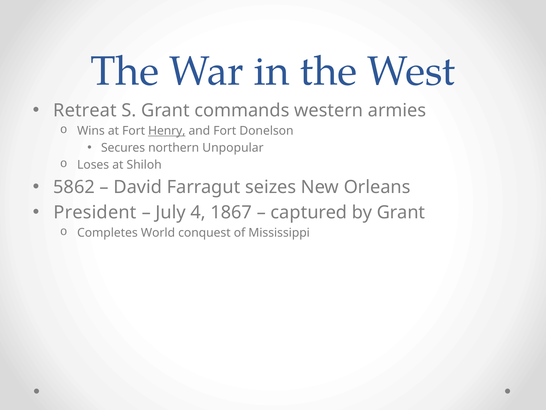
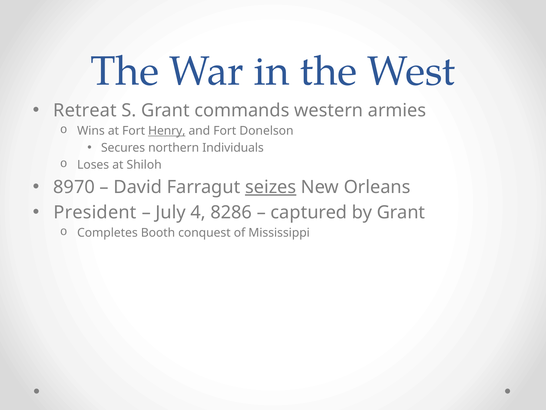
Unpopular: Unpopular -> Individuals (233, 148)
5862: 5862 -> 8970 (74, 187)
seizes underline: none -> present (271, 187)
1867: 1867 -> 8286 (231, 212)
World: World -> Booth (158, 233)
